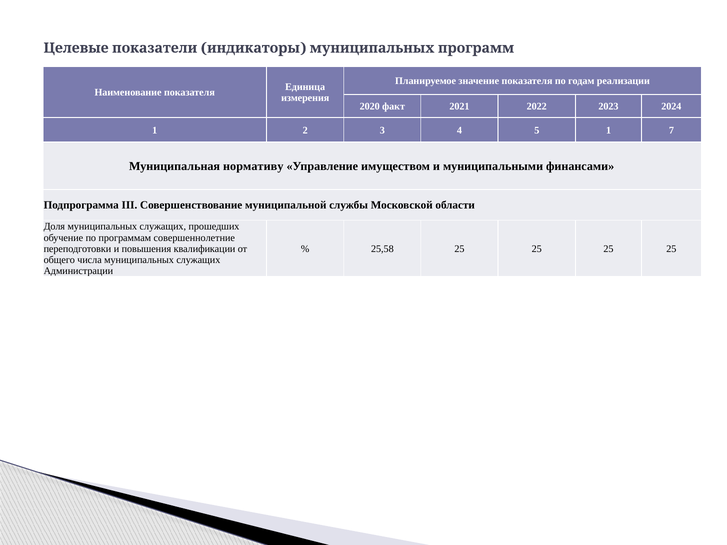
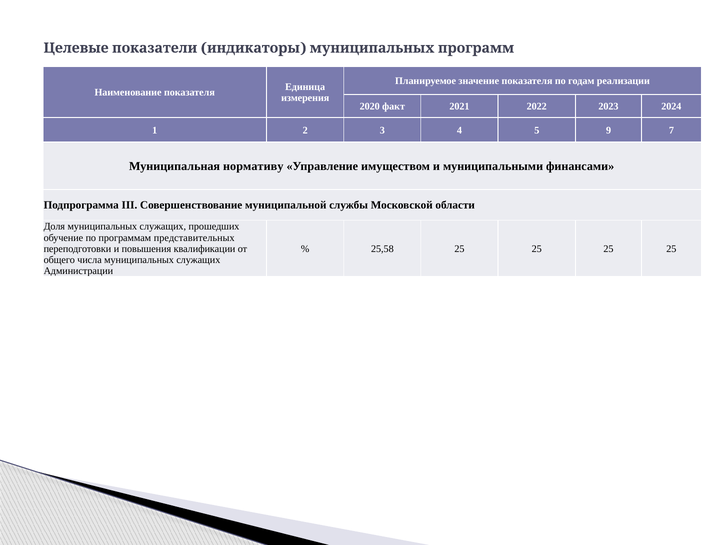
5 1: 1 -> 9 (609, 130)
совершеннолетние: совершеннолетние -> представительных (194, 238)
